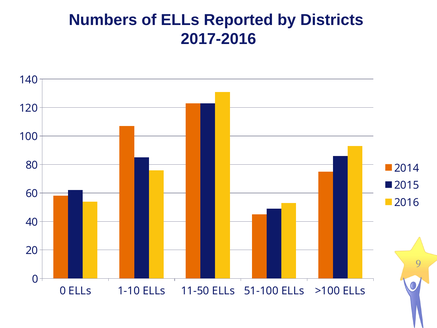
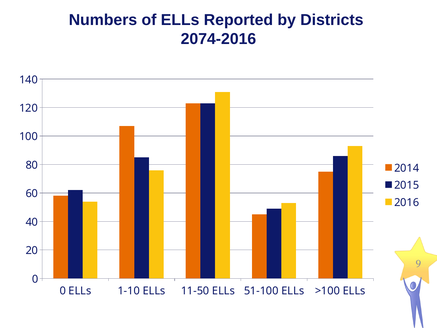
2017-2016: 2017-2016 -> 2074-2016 (218, 39)
